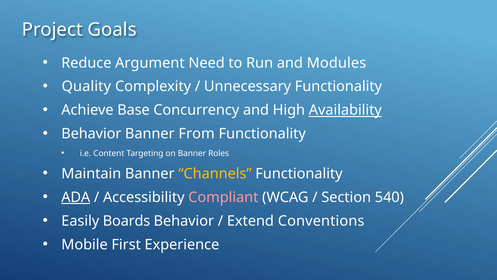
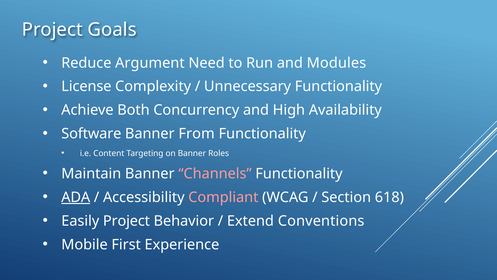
Quality: Quality -> License (86, 86)
Base: Base -> Both (133, 110)
Availability underline: present -> none (345, 110)
Behavior: Behavior -> Software (91, 134)
Channels colour: yellow -> pink (215, 173)
540: 540 -> 618 (389, 197)
Easily Boards: Boards -> Project (126, 221)
